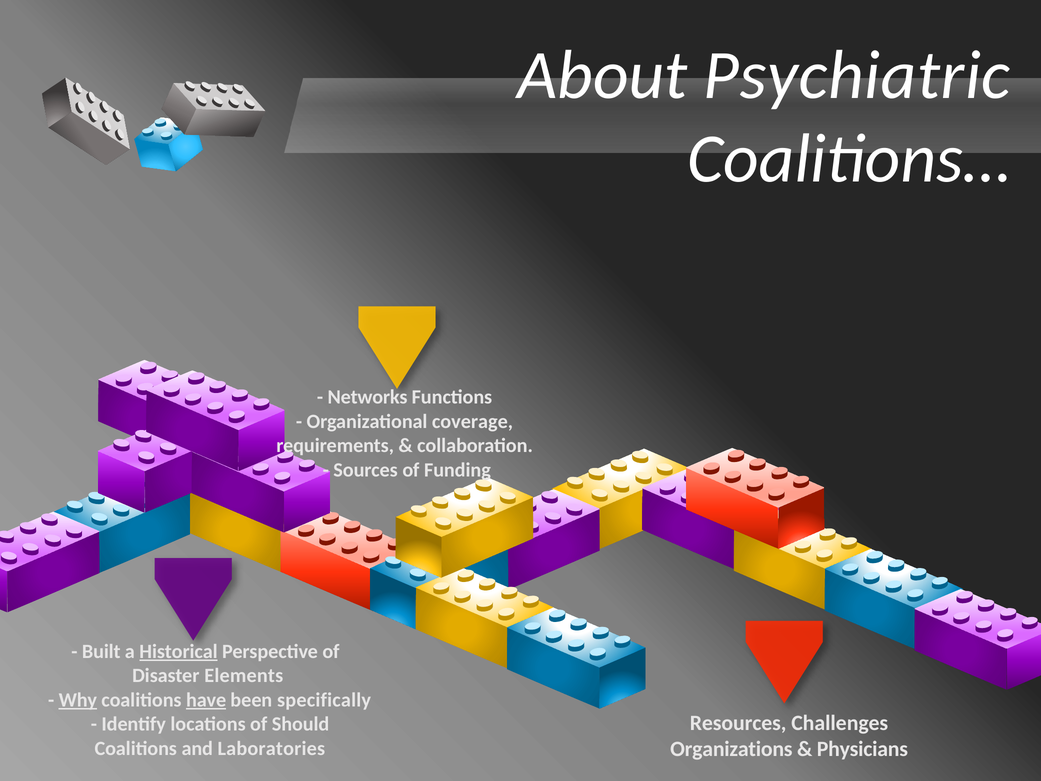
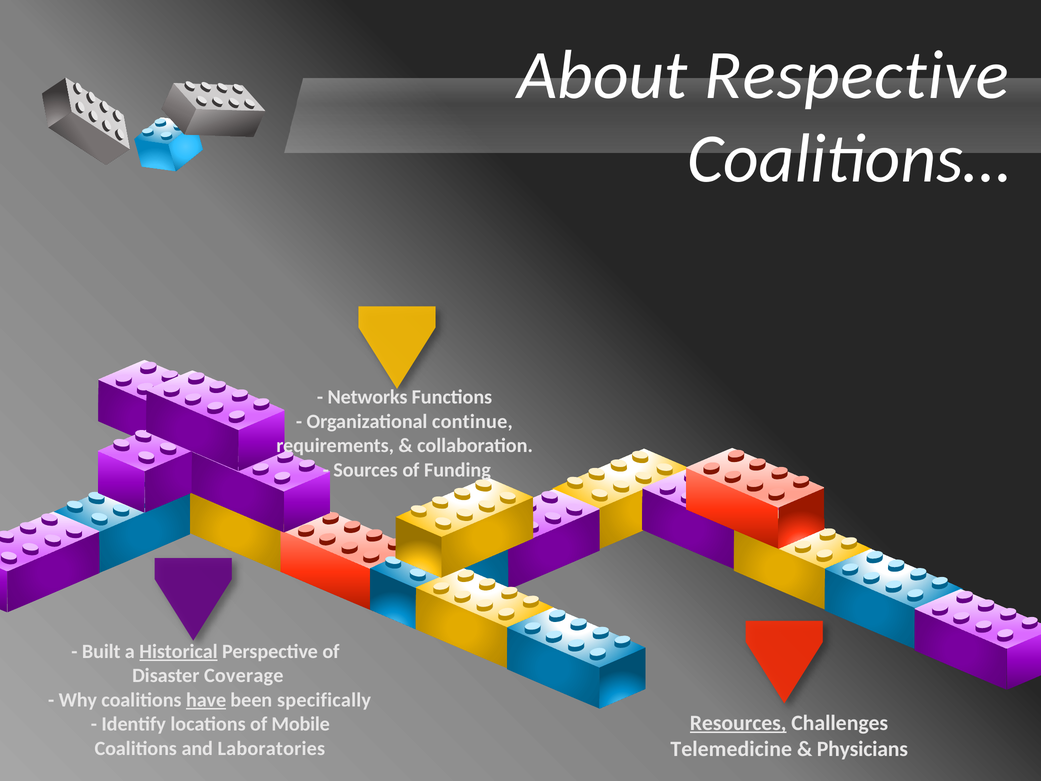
Psychiatric: Psychiatric -> Respective (857, 75)
coverage: coverage -> continue (472, 421)
Elements: Elements -> Coverage (244, 676)
Why underline: present -> none (78, 700)
Resources underline: none -> present (738, 723)
Should: Should -> Mobile (301, 724)
Organizations: Organizations -> Telemedicine (731, 749)
